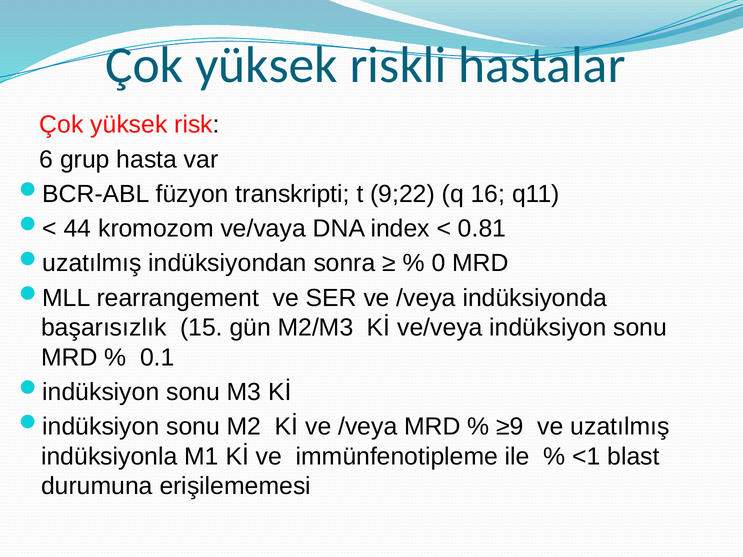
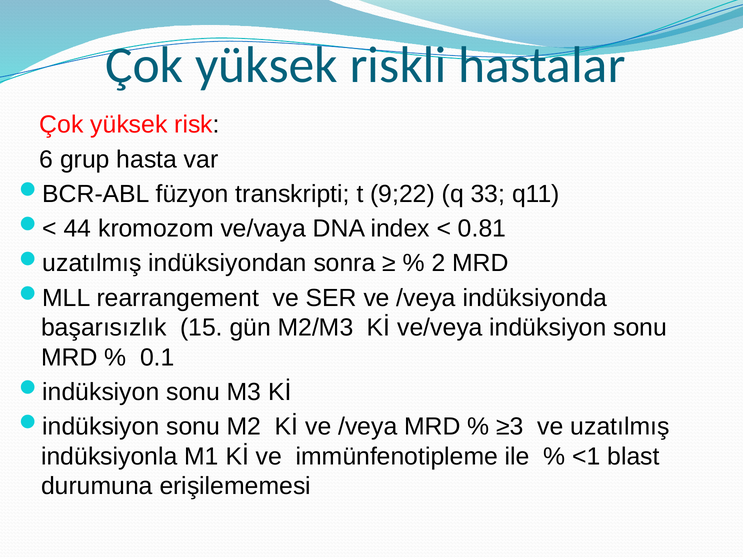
16: 16 -> 33 (488, 194)
0: 0 -> 2 (438, 263)
≥9: ≥9 -> ≥3 (510, 427)
